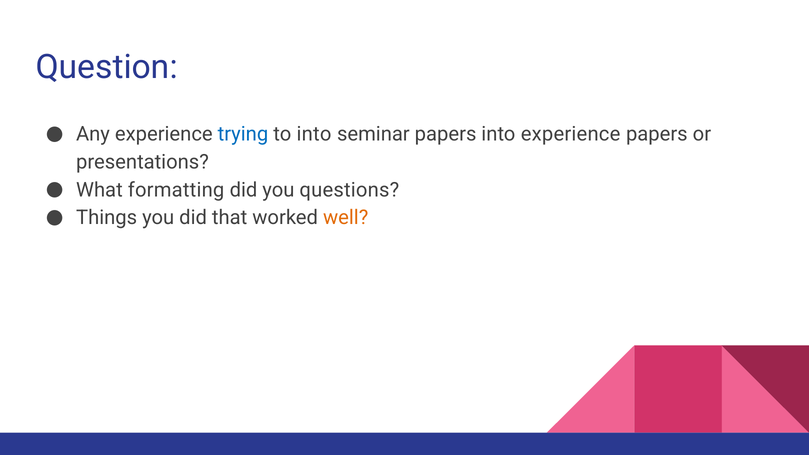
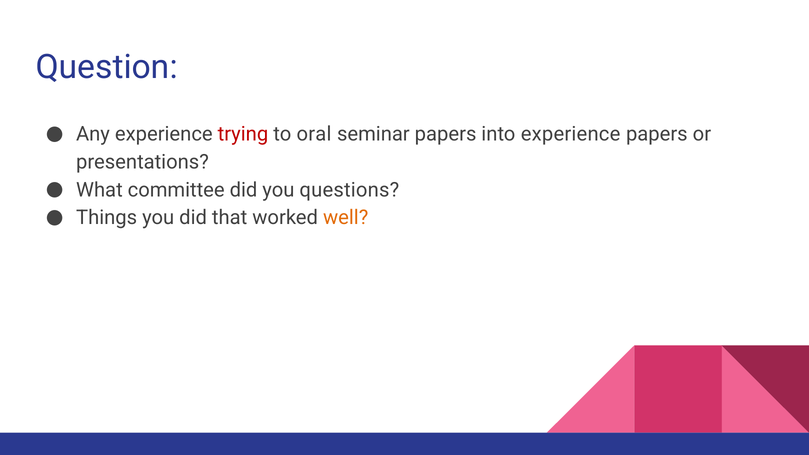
trying colour: blue -> red (243, 134)
to into: into -> oral (314, 134)
formatting: formatting -> committee (176, 190)
